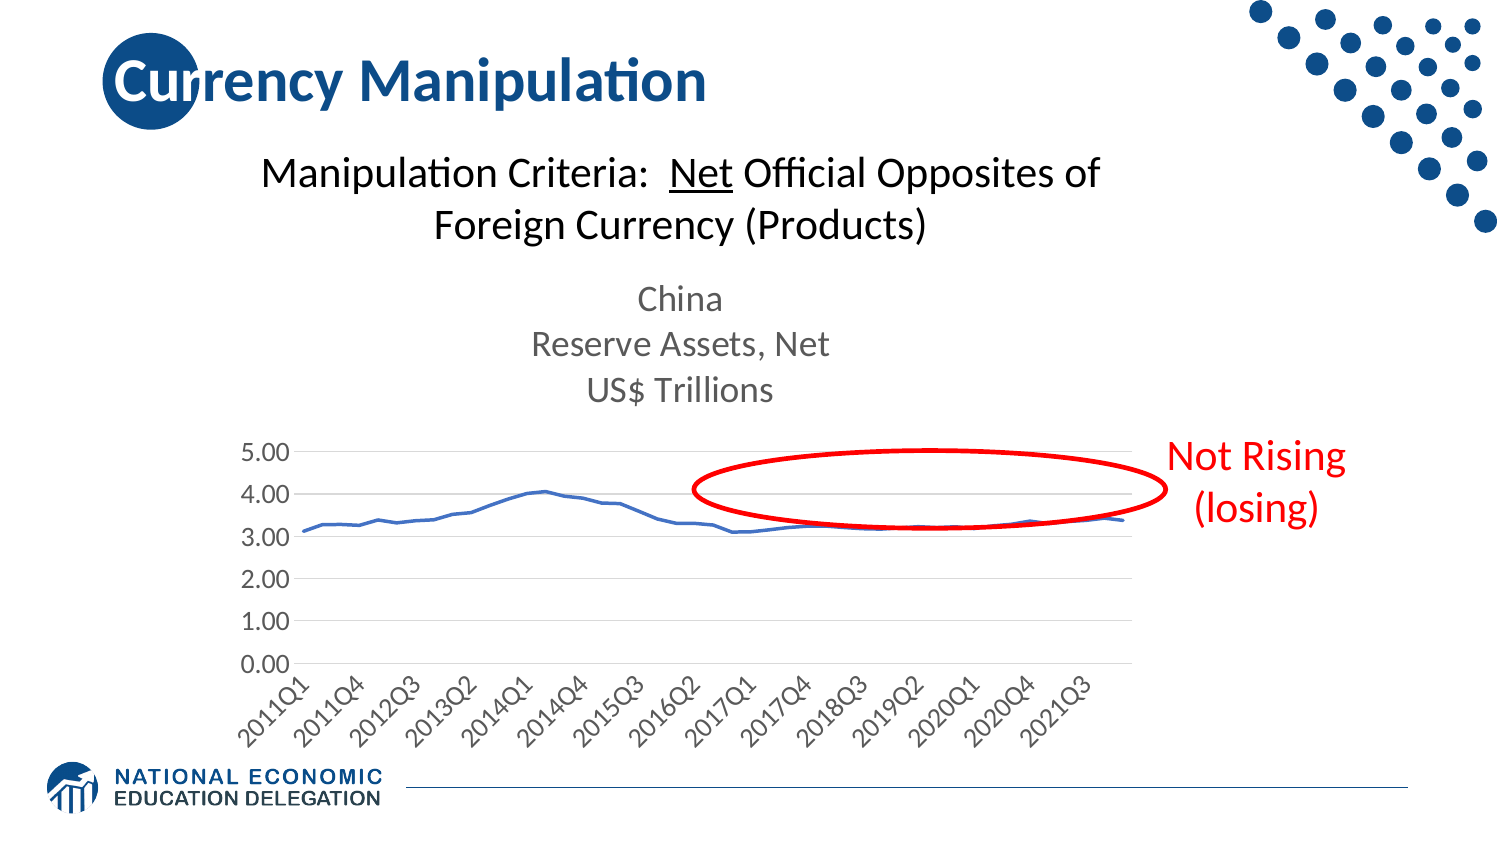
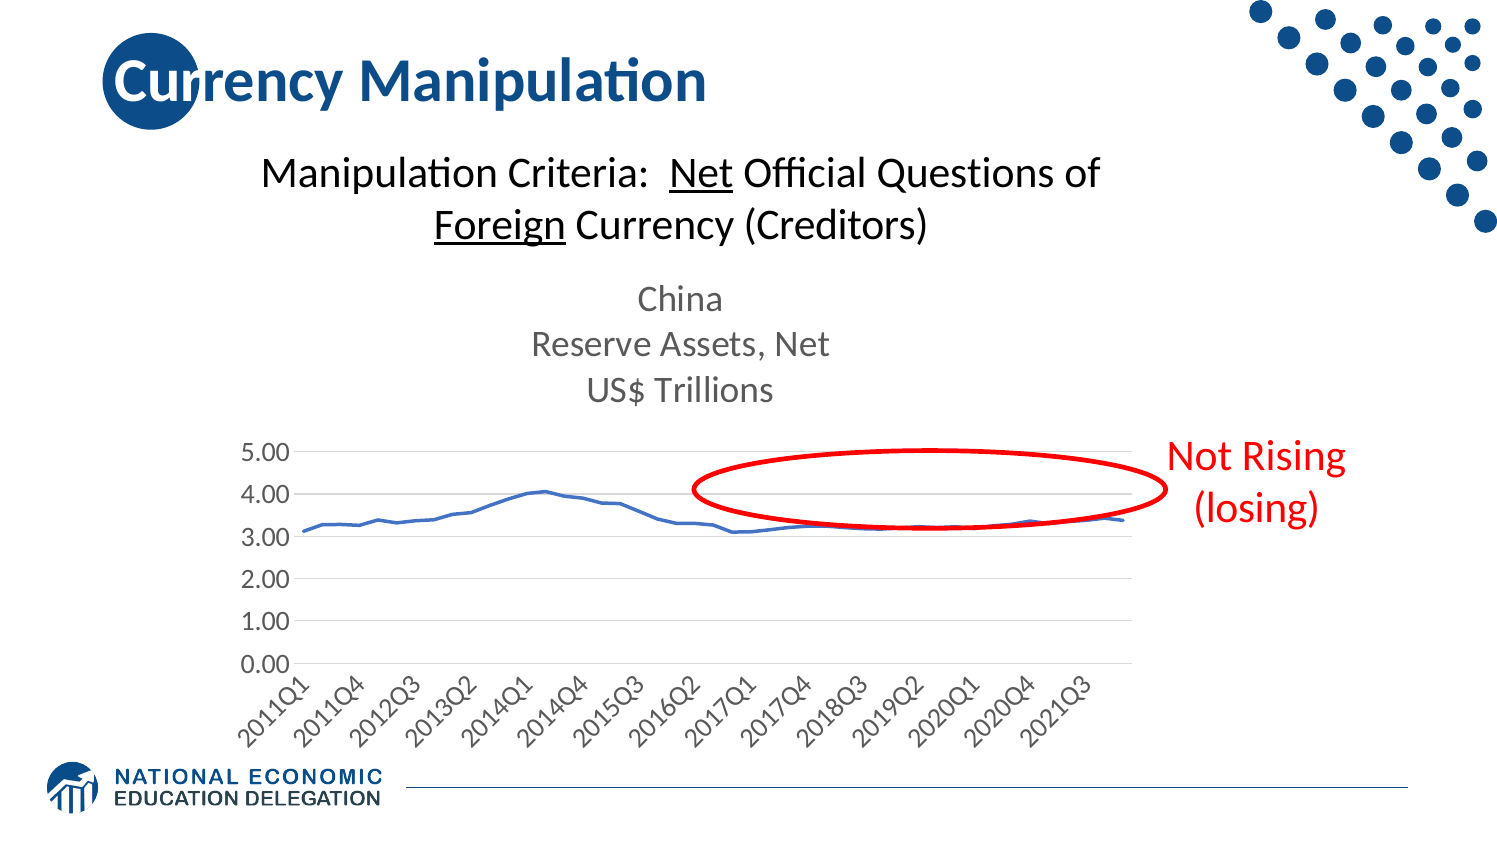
Opposites: Opposites -> Questions (965, 173)
Foreign underline: none -> present (500, 225)
Products: Products -> Creditors (836, 225)
